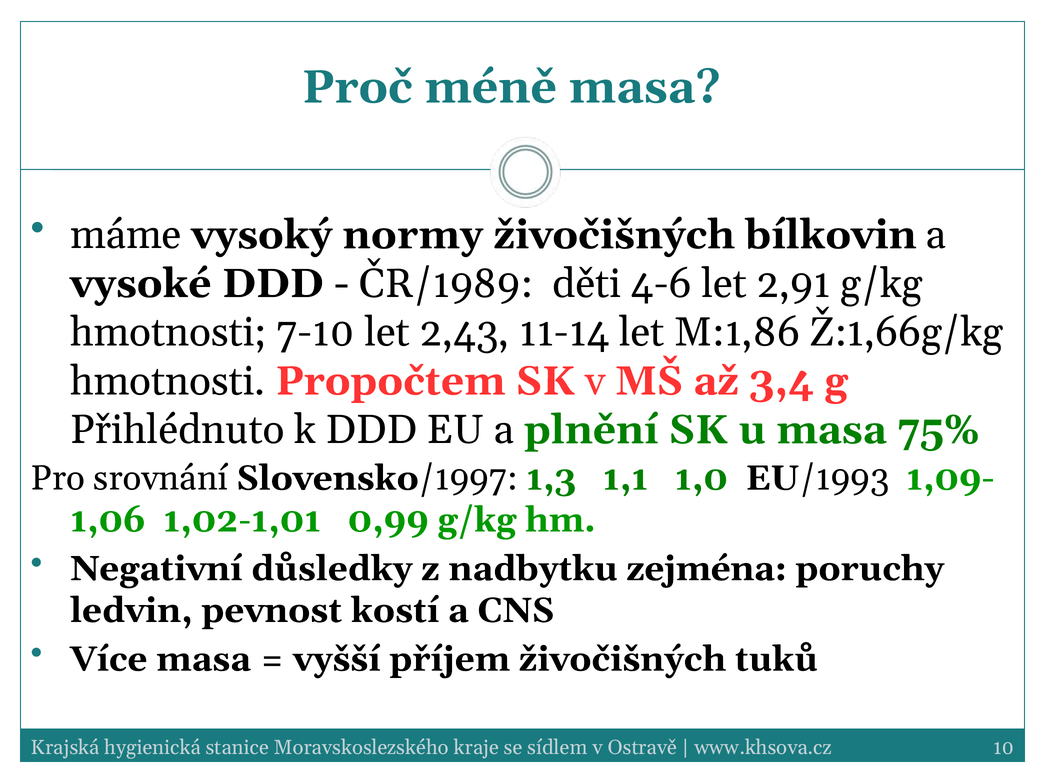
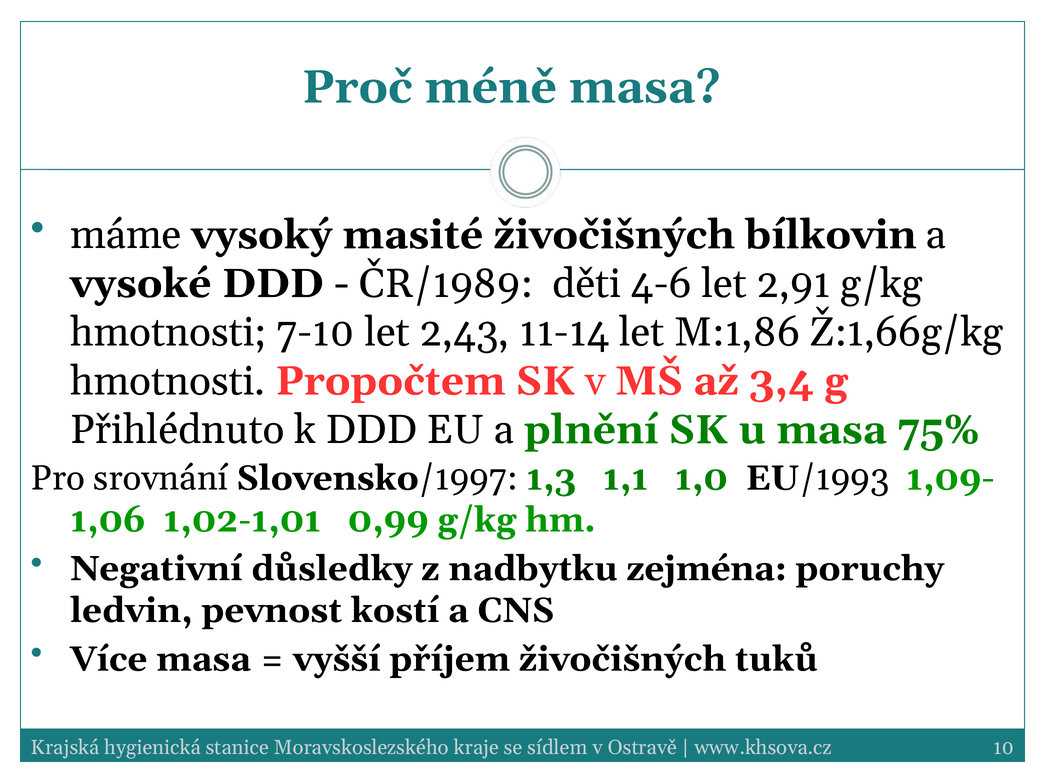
normy: normy -> masité (413, 235)
